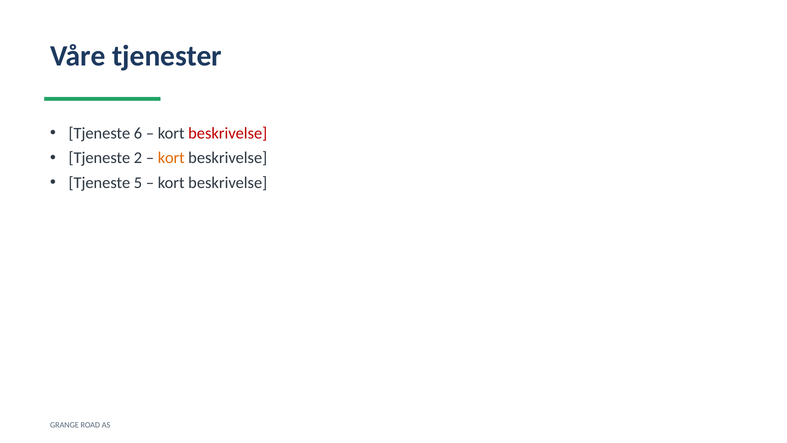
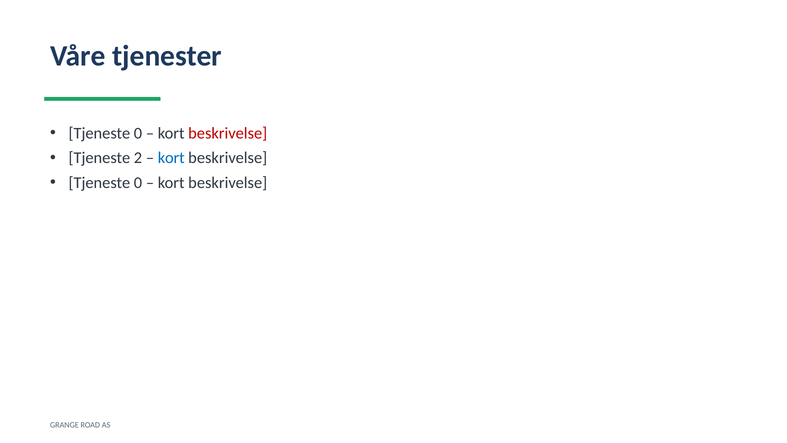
6: 6 -> 0 (138, 133)
kort colour: orange -> blue (171, 158)
5: 5 -> 0 (138, 183)
